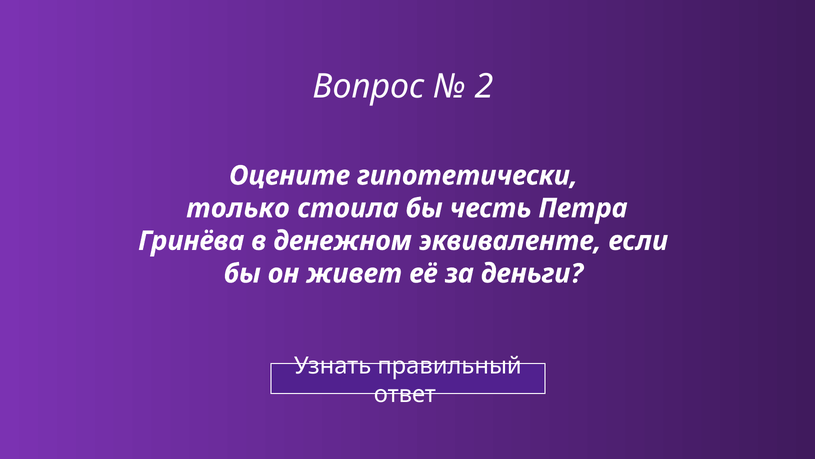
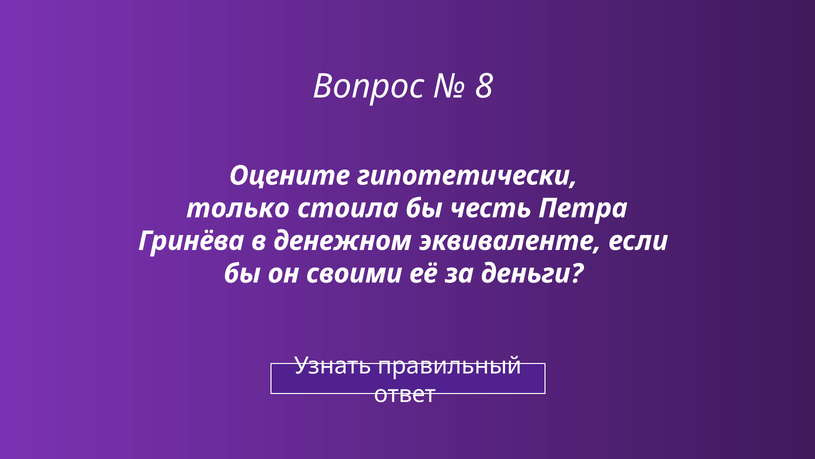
2: 2 -> 8 (484, 86)
живет: живет -> своими (354, 273)
